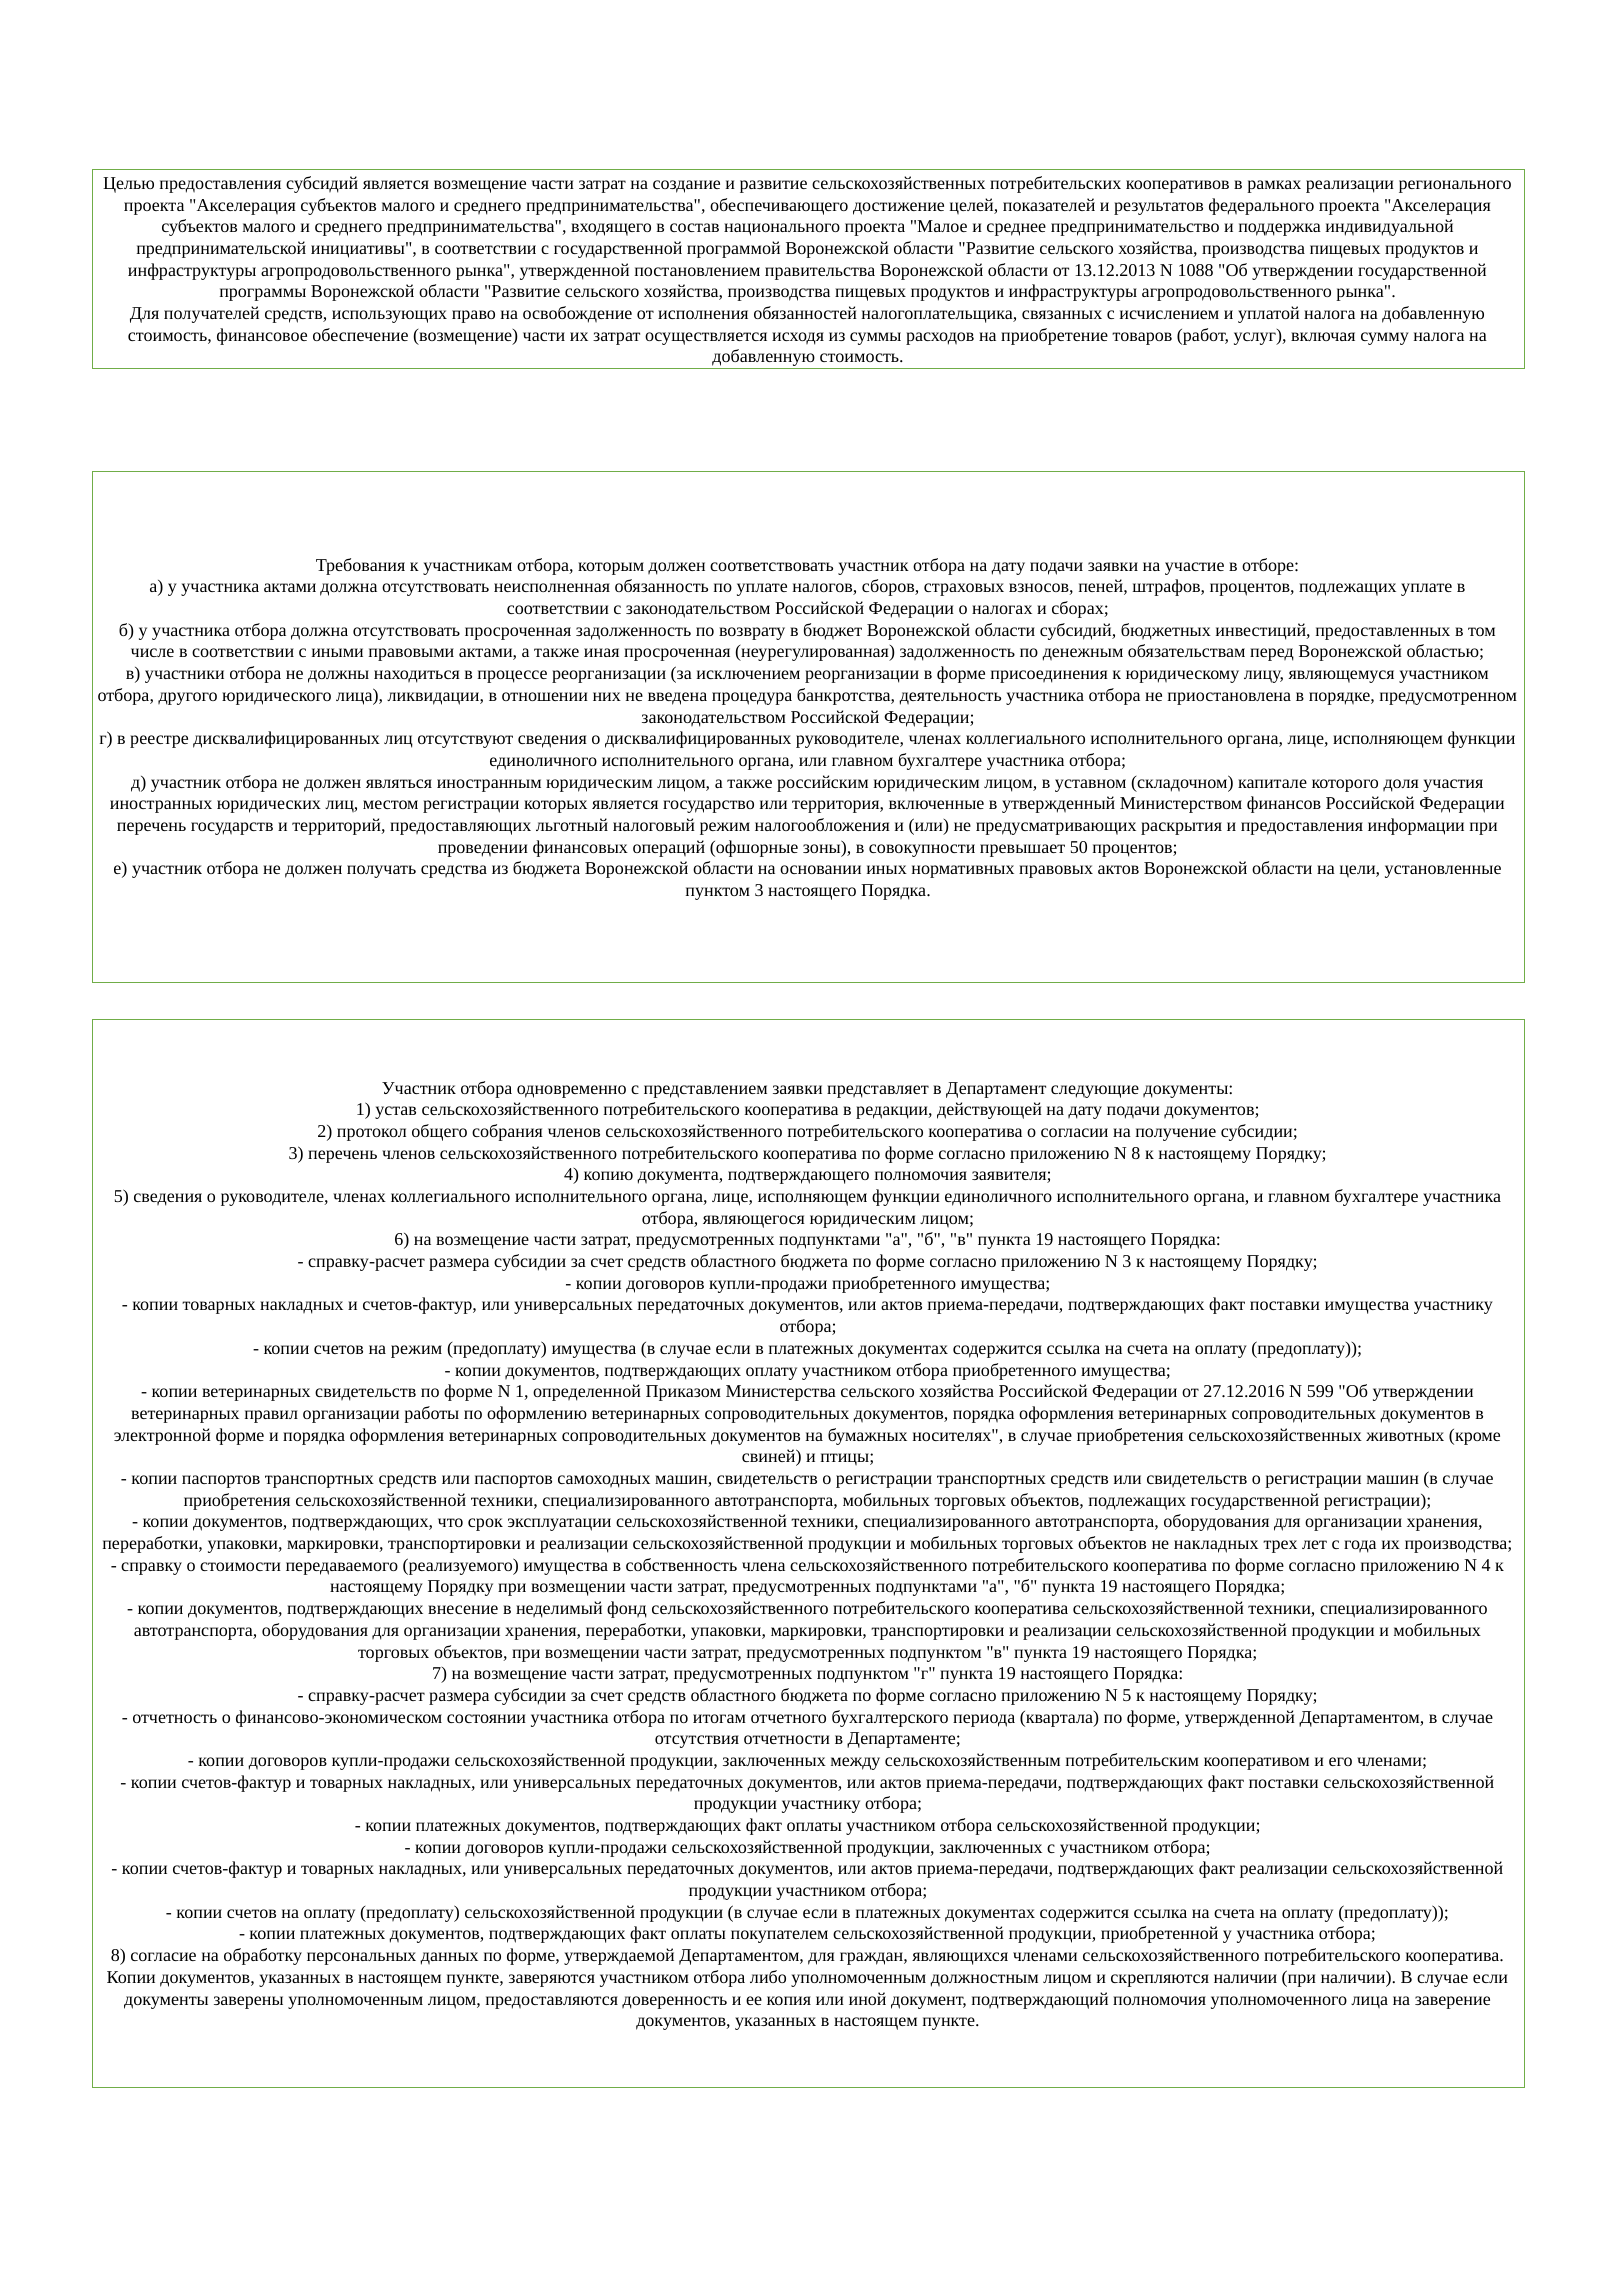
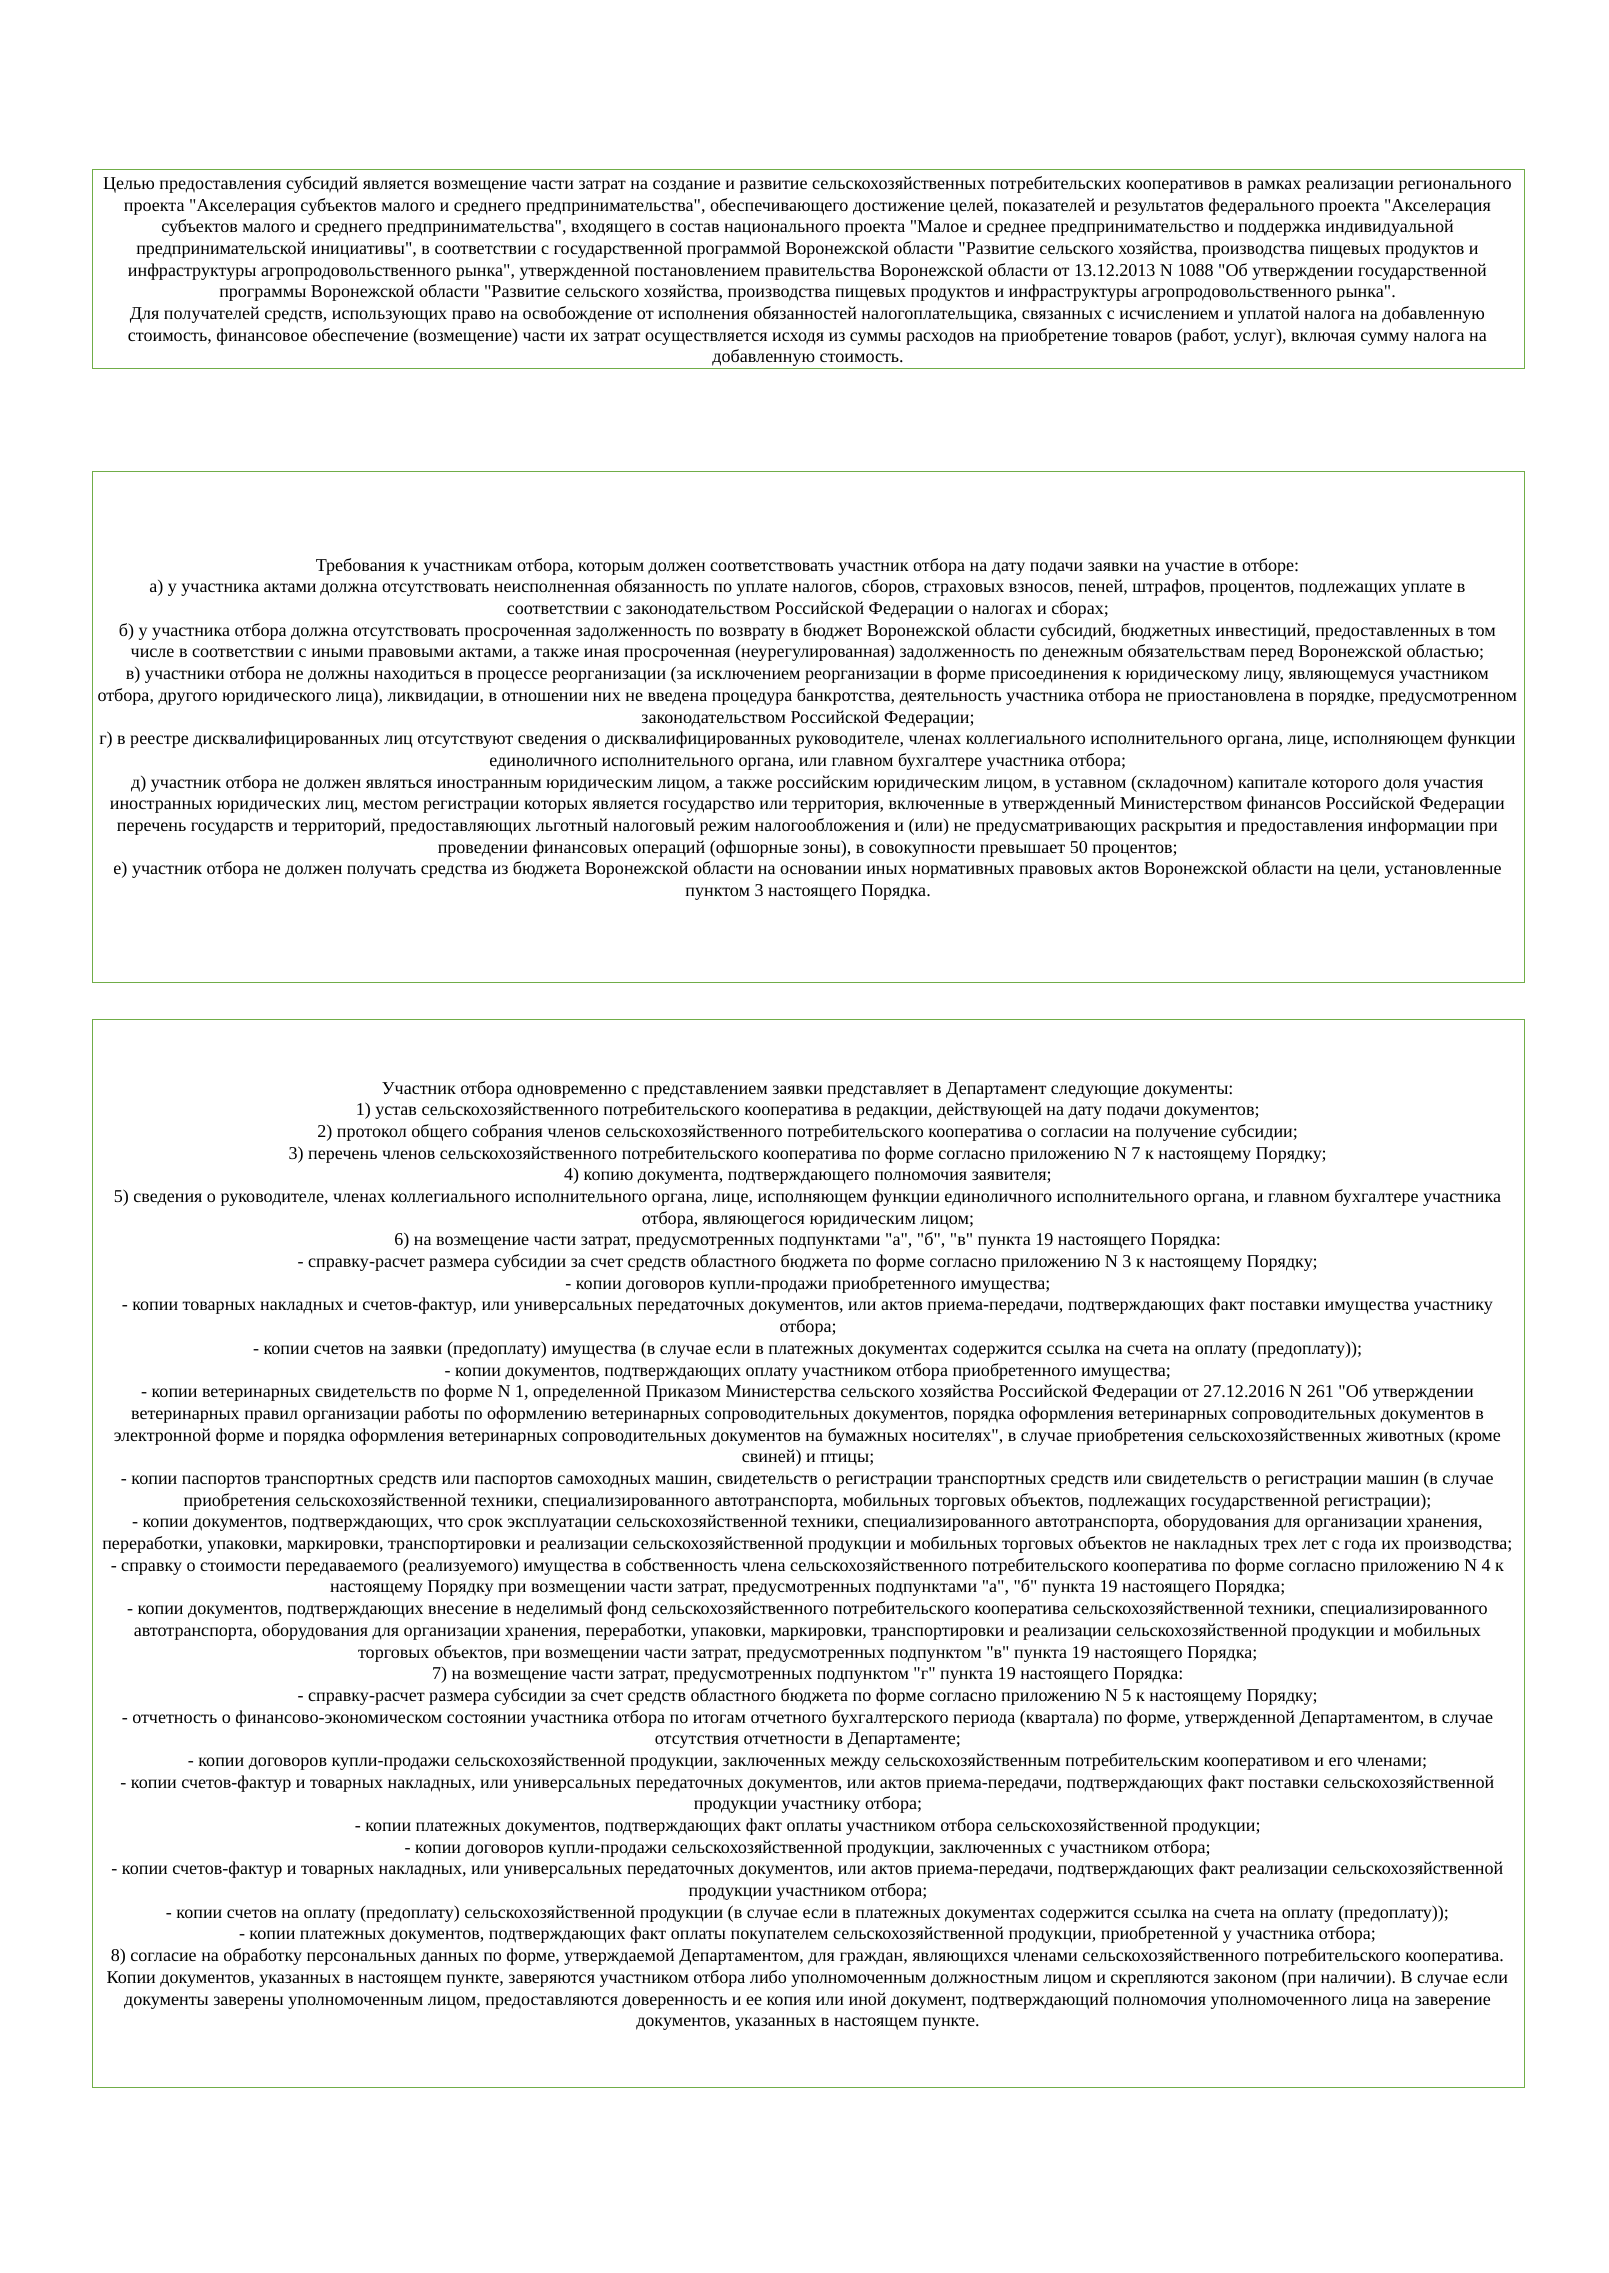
N 8: 8 -> 7 (1136, 1153)
на режим: режим -> заявки (417, 1349)
599: 599 -> 261 (1320, 1392)
скрепляются наличии: наличии -> законом (1245, 1978)
